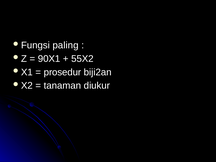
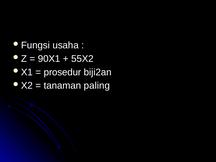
paling: paling -> usaha (66, 45)
diukur: diukur -> paling (97, 86)
